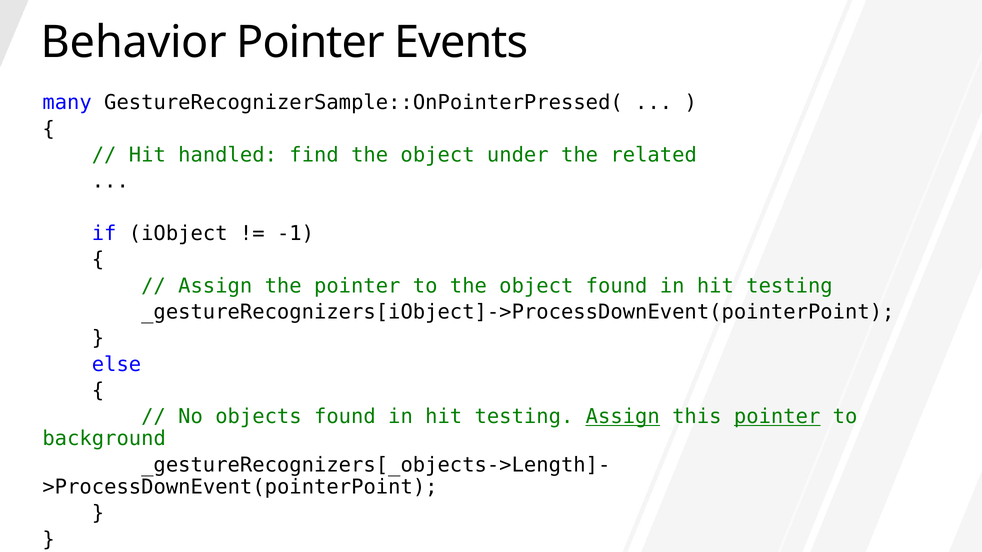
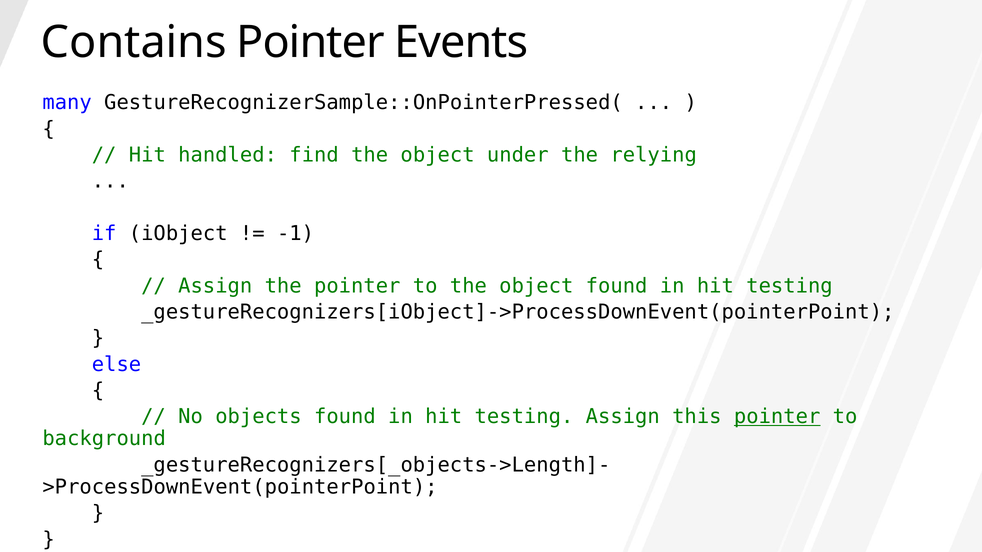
Behavior: Behavior -> Contains (134, 43)
related: related -> relying (654, 155)
Assign underline: present -> none (623, 417)
